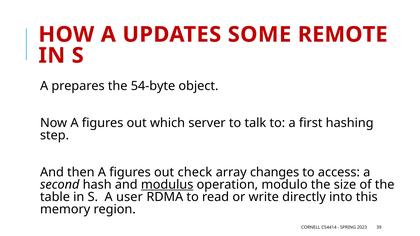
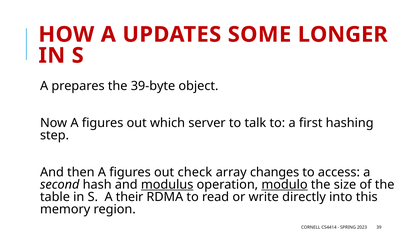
REMOTE: REMOTE -> LONGER (343, 35)
54-byte: 54-byte -> 39-byte (153, 86)
modulo underline: none -> present (285, 185)
user: user -> their (130, 197)
